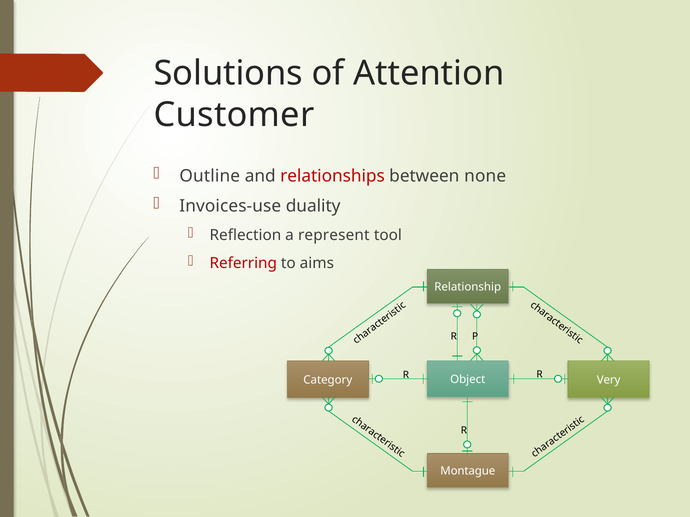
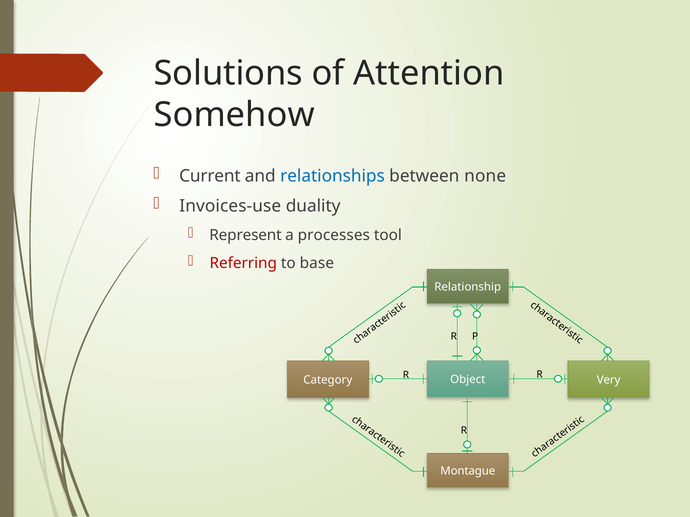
Customer: Customer -> Somehow (234, 115)
Outline: Outline -> Current (210, 176)
relationships colour: red -> blue (333, 176)
Reflection: Reflection -> Represent (246, 235)
represent: represent -> processes (334, 235)
aims: aims -> base (317, 263)
